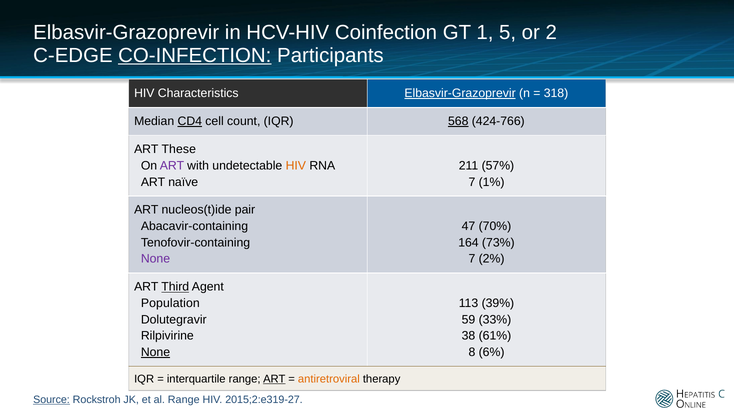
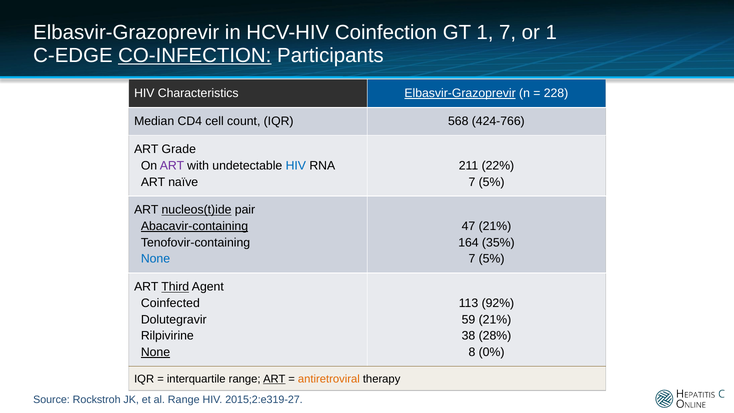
1 5: 5 -> 7 (508, 33)
or 2: 2 -> 1 (551, 33)
318: 318 -> 228 (556, 93)
CD4 underline: present -> none (190, 121)
568 underline: present -> none (458, 121)
These: These -> Grade (179, 149)
HIV colour: orange -> blue (296, 166)
57%: 57% -> 22% (498, 166)
1%: 1% -> 5% (492, 182)
nucleos(t)ide underline: none -> present (197, 210)
Abacavir-containing underline: none -> present (194, 226)
47 70%: 70% -> 21% (495, 226)
73%: 73% -> 35% (498, 243)
None colour: purple -> blue (155, 259)
2%: 2% -> 5% (492, 259)
Population: Population -> Coinfected (170, 303)
39%: 39% -> 92% (498, 303)
59 33%: 33% -> 21% (495, 320)
61%: 61% -> 28% (495, 336)
6%: 6% -> 0% (492, 352)
Source underline: present -> none (52, 399)
